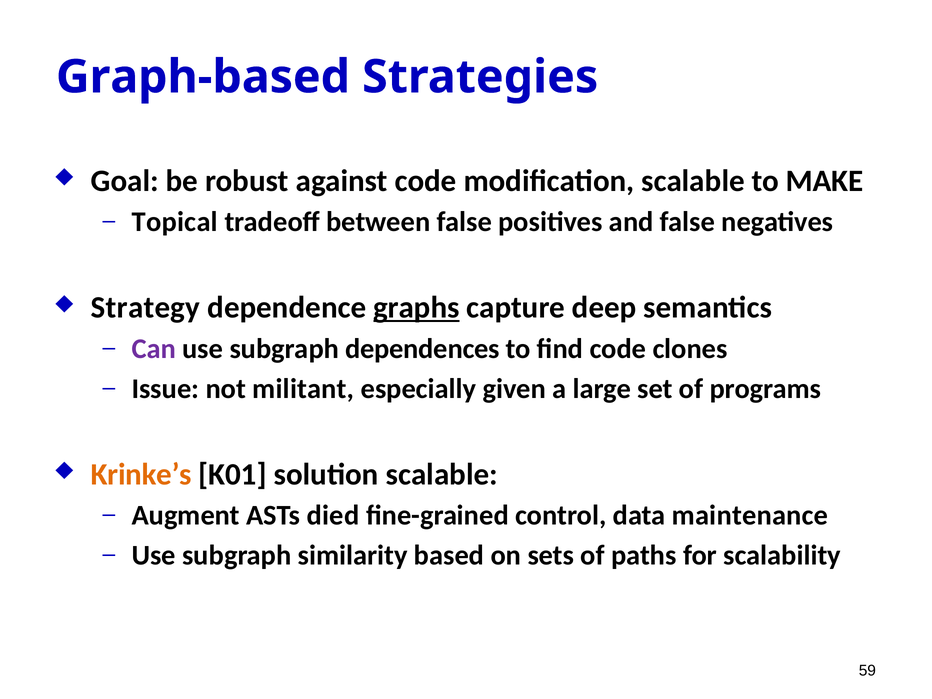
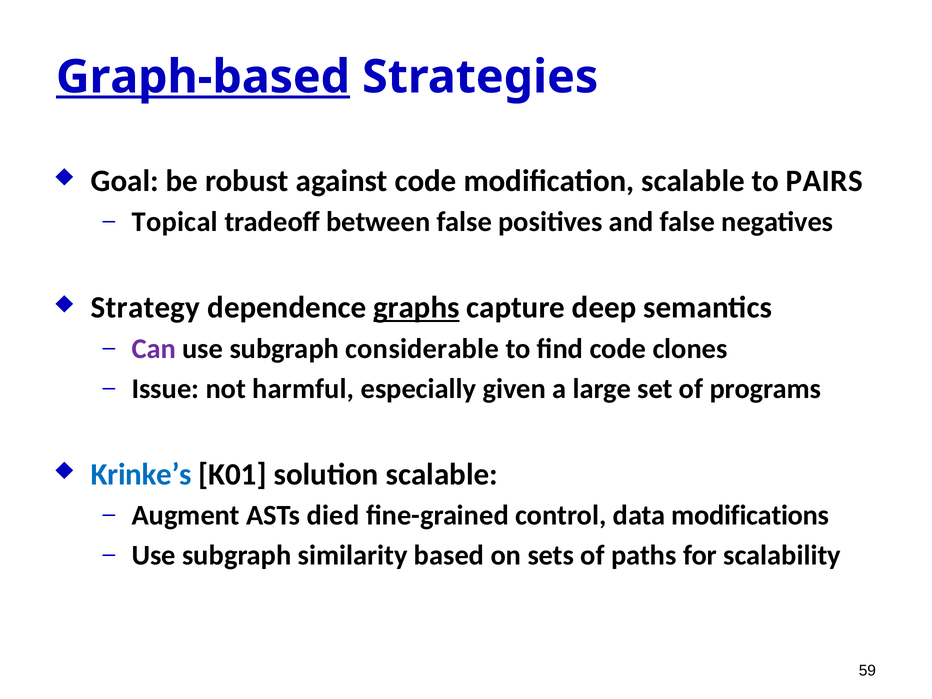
Graph-based underline: none -> present (203, 77)
MAKE: MAKE -> PAIRS (824, 181)
dependences: dependences -> considerable (422, 349)
militant: militant -> harmful (303, 389)
Krinke’s colour: orange -> blue (141, 474)
maintenance: maintenance -> modifications (750, 515)
